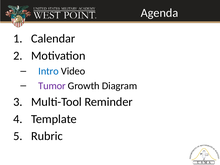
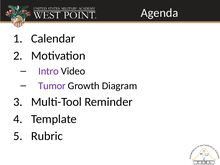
Intro colour: blue -> purple (48, 71)
